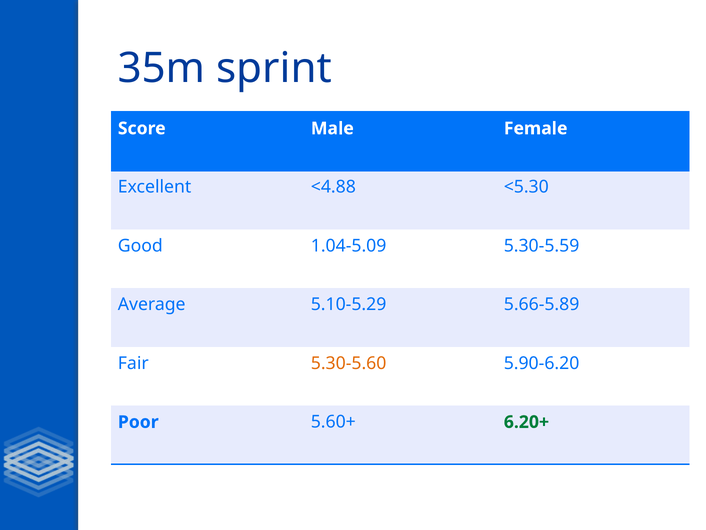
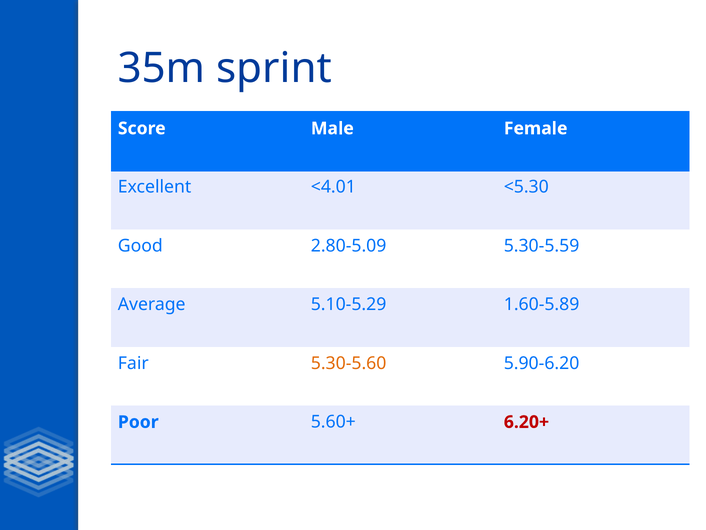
<4.88: <4.88 -> <4.01 (333, 187)
1.04-5.09: 1.04-5.09 -> 2.80-5.09 (349, 246)
5.66-5.89: 5.66-5.89 -> 1.60-5.89 (542, 304)
6.20+ colour: green -> red (526, 422)
